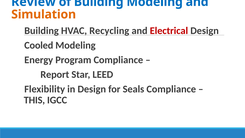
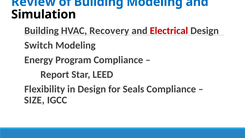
Simulation colour: orange -> black (44, 14)
Recycling: Recycling -> Recovery (109, 31)
Cooled: Cooled -> Switch (39, 45)
THIS: THIS -> SIZE (34, 100)
